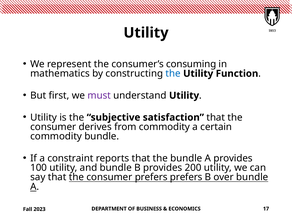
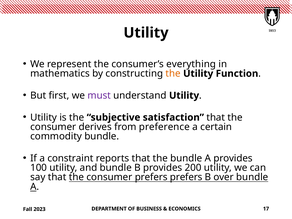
consuming: consuming -> everything (191, 64)
the colour: blue -> orange (173, 74)
from commodity: commodity -> preference (164, 127)
